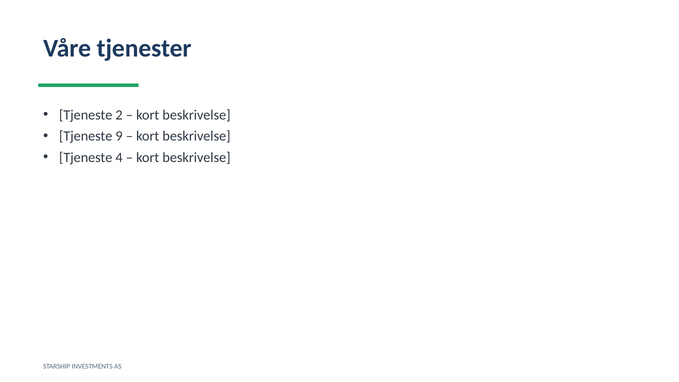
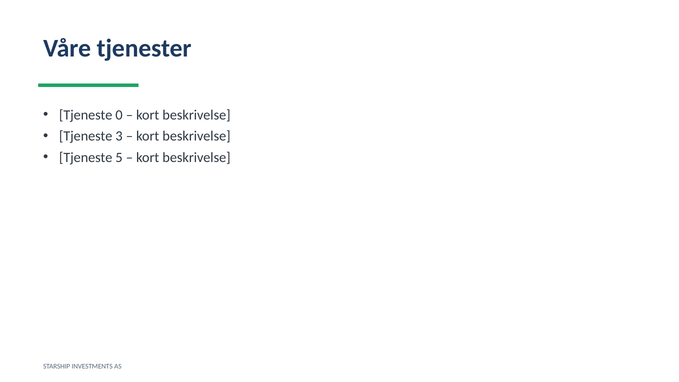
2: 2 -> 0 (119, 115)
9: 9 -> 3 (119, 136)
4: 4 -> 5 (119, 157)
